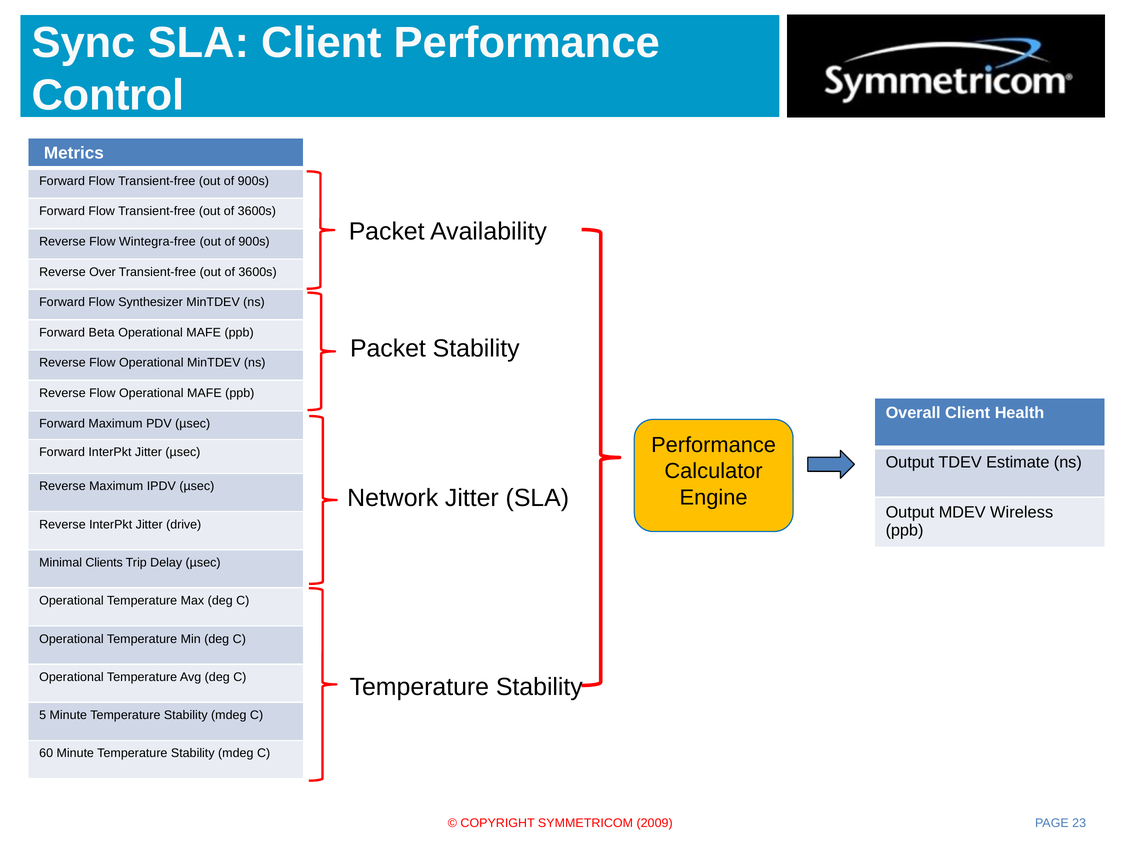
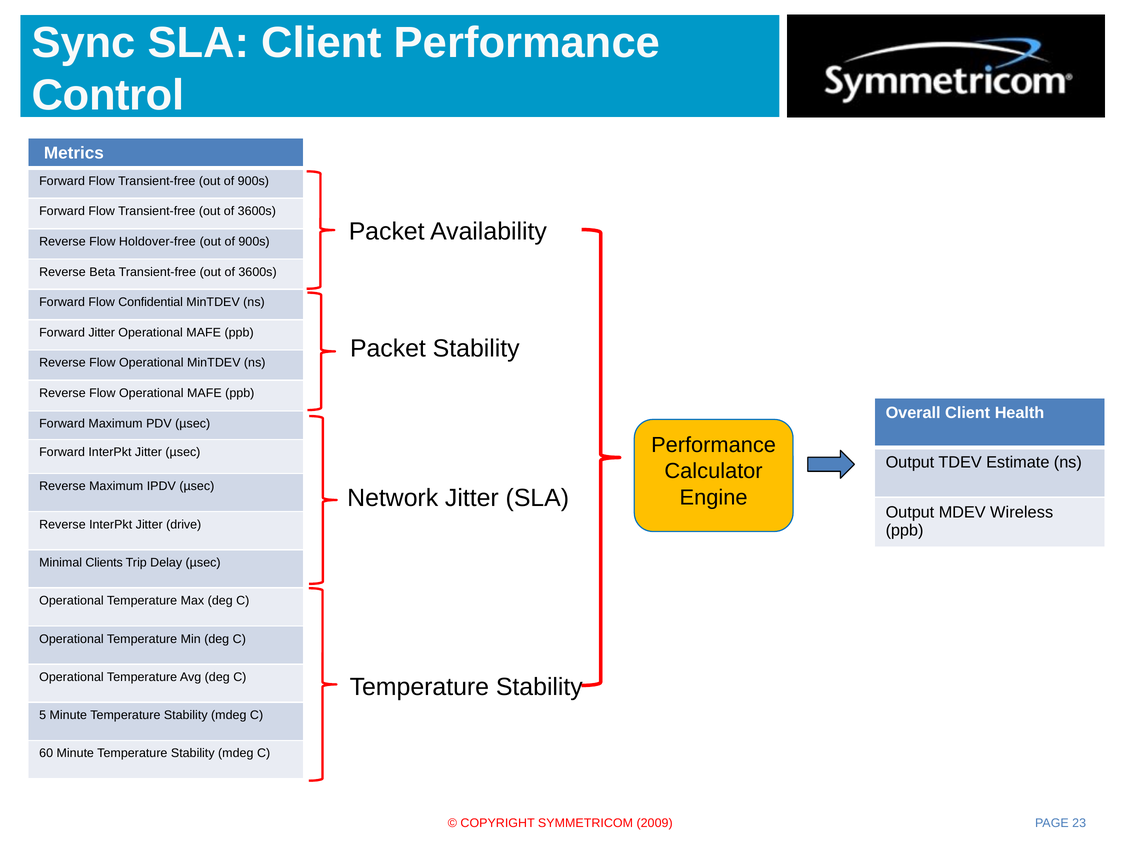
Wintegra-free: Wintegra-free -> Holdover-free (157, 241)
Over: Over -> Beta (102, 272)
Synthesizer: Synthesizer -> Confidential (151, 302)
Forward Beta: Beta -> Jitter (102, 332)
